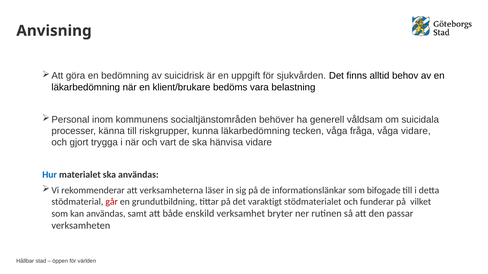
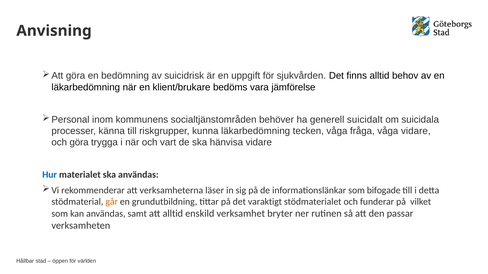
belastning: belastning -> jämförelse (293, 87)
våldsam: våldsam -> suicidalt (365, 120)
och gjort: gjort -> göra (79, 143)
går colour: red -> orange (112, 202)
att både: både -> alltid (173, 214)
